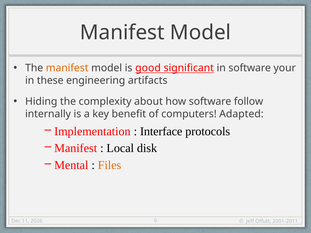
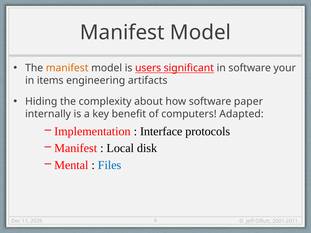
good: good -> users (148, 68)
these: these -> items (50, 81)
follow: follow -> paper (248, 102)
Files colour: orange -> blue (110, 165)
